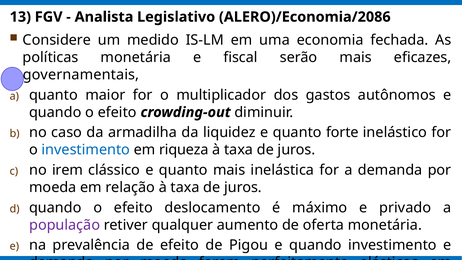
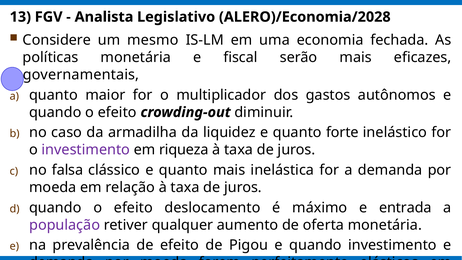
ALERO)/Economia/2086: ALERO)/Economia/2086 -> ALERO)/Economia/2028 (305, 17)
medido: medido -> mesmo (153, 40)
investimento colour: blue -> purple (86, 150)
irem: irem -> falsa (68, 170)
privado: privado -> entrada (405, 208)
